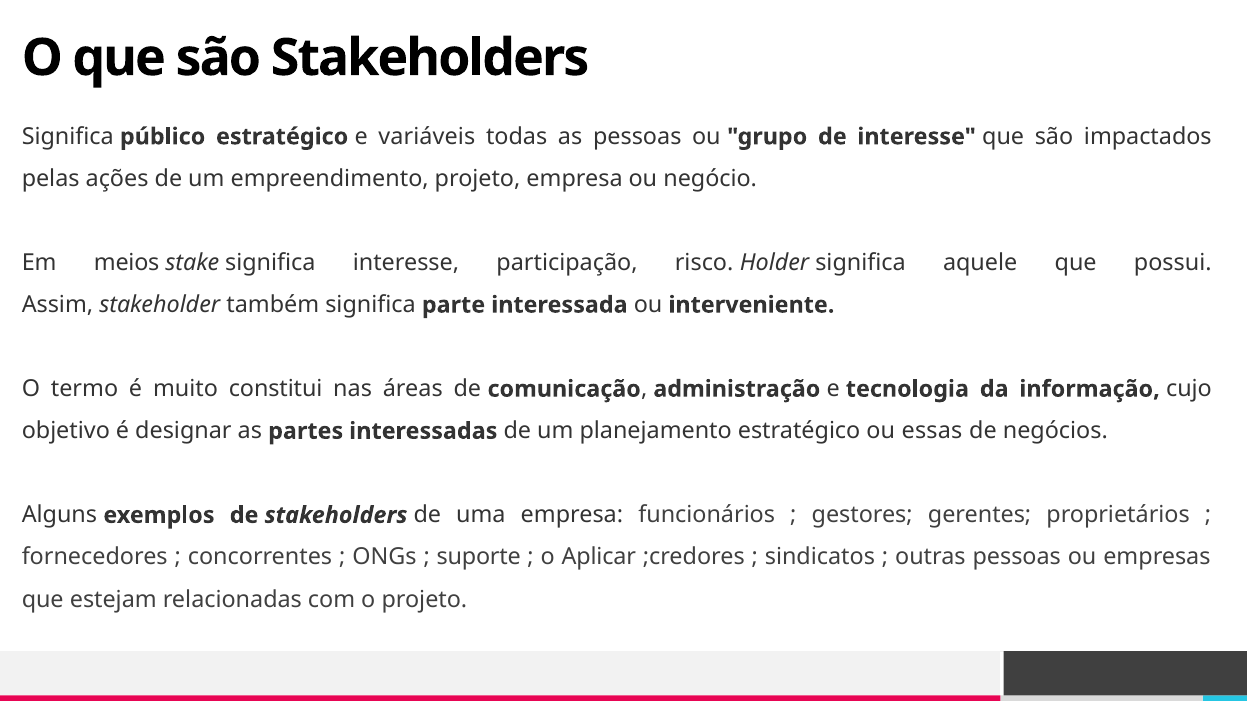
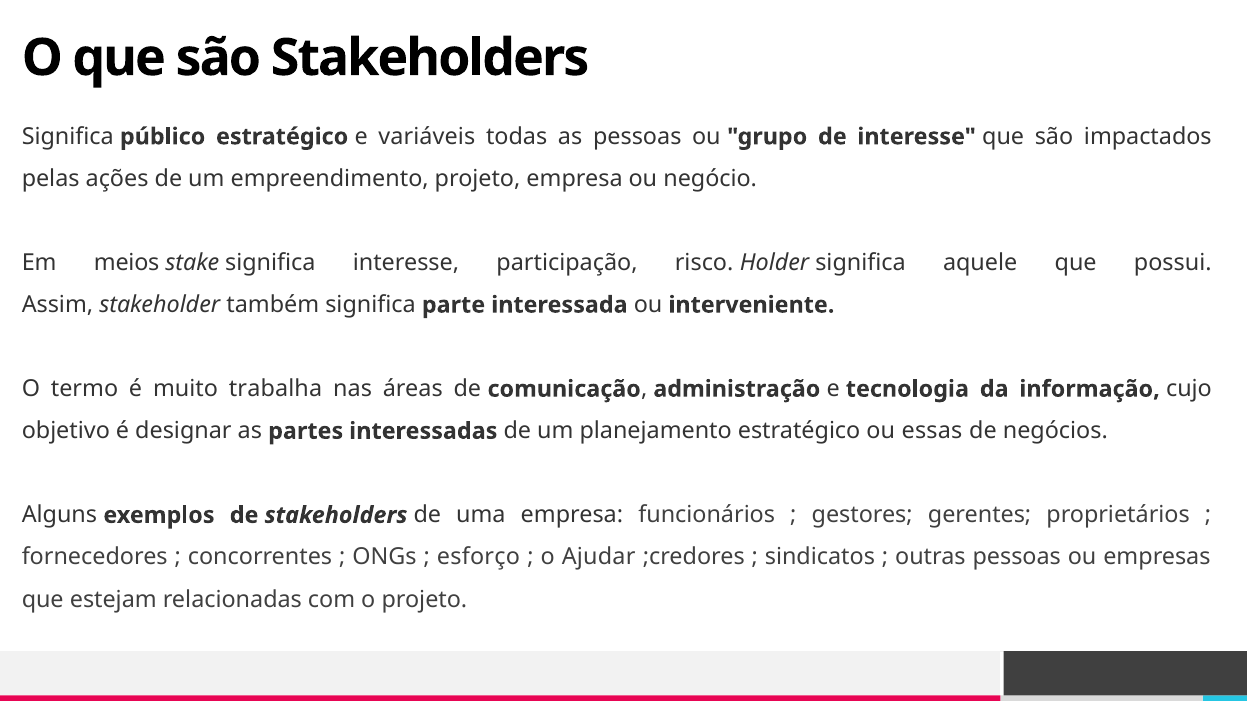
constitui: constitui -> trabalha (276, 389)
suporte: suporte -> esforço (478, 558)
Aplicar: Aplicar -> Ajudar (599, 558)
